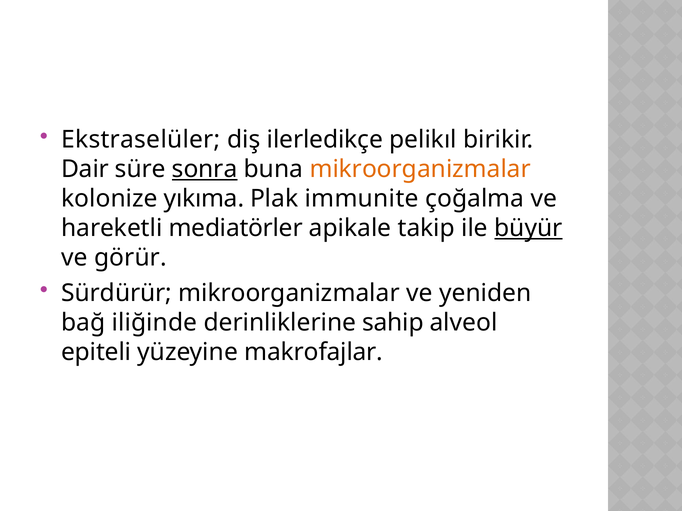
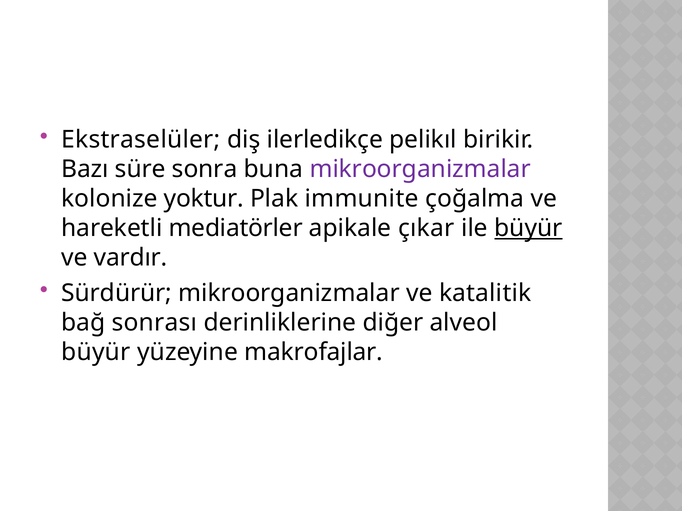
Dair: Dair -> Bazı (85, 169)
sonra underline: present -> none (205, 169)
mikroorganizmalar colour: orange -> purple (420, 169)
yıkıma: yıkıma -> yoktur (204, 199)
takip: takip -> çıkar (426, 229)
görür: görür -> vardır (131, 258)
yeniden: yeniden -> katalitik (485, 293)
iliğinde: iliğinde -> sonrası (154, 323)
sahip: sahip -> diğer (393, 323)
epiteli: epiteli -> büyür (96, 352)
